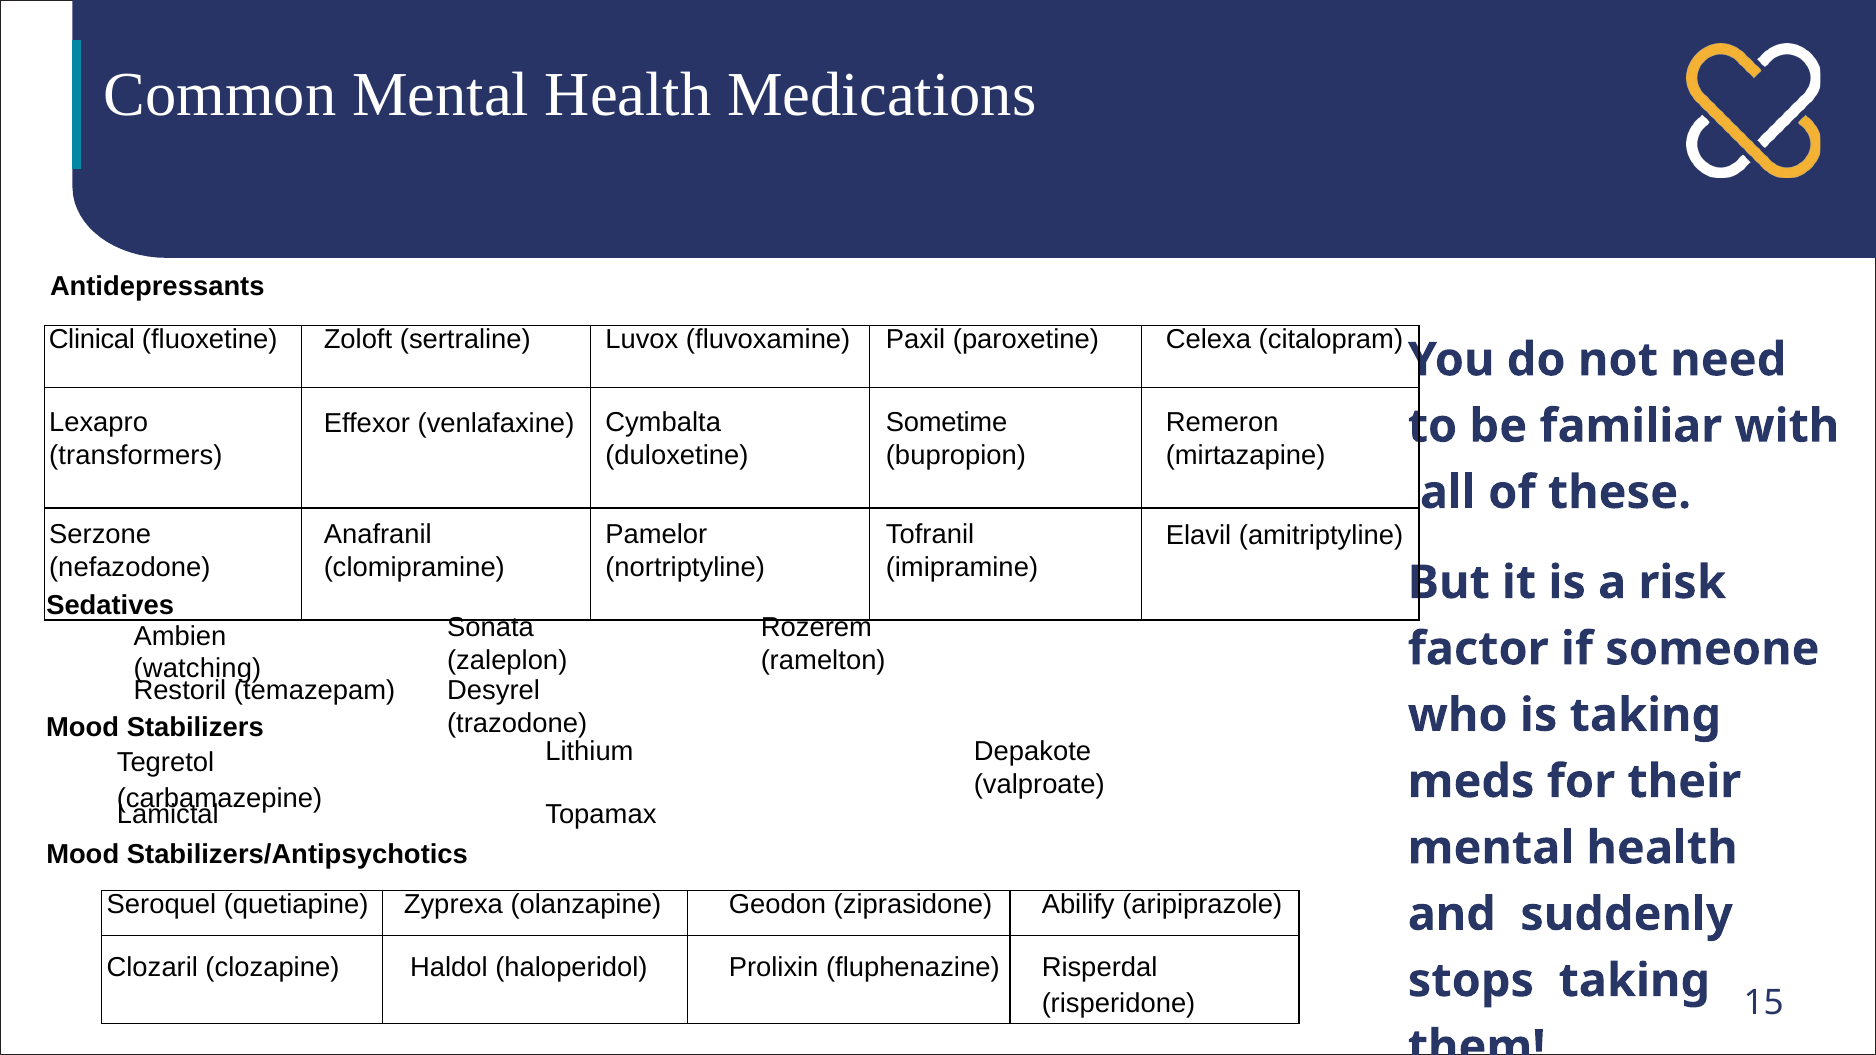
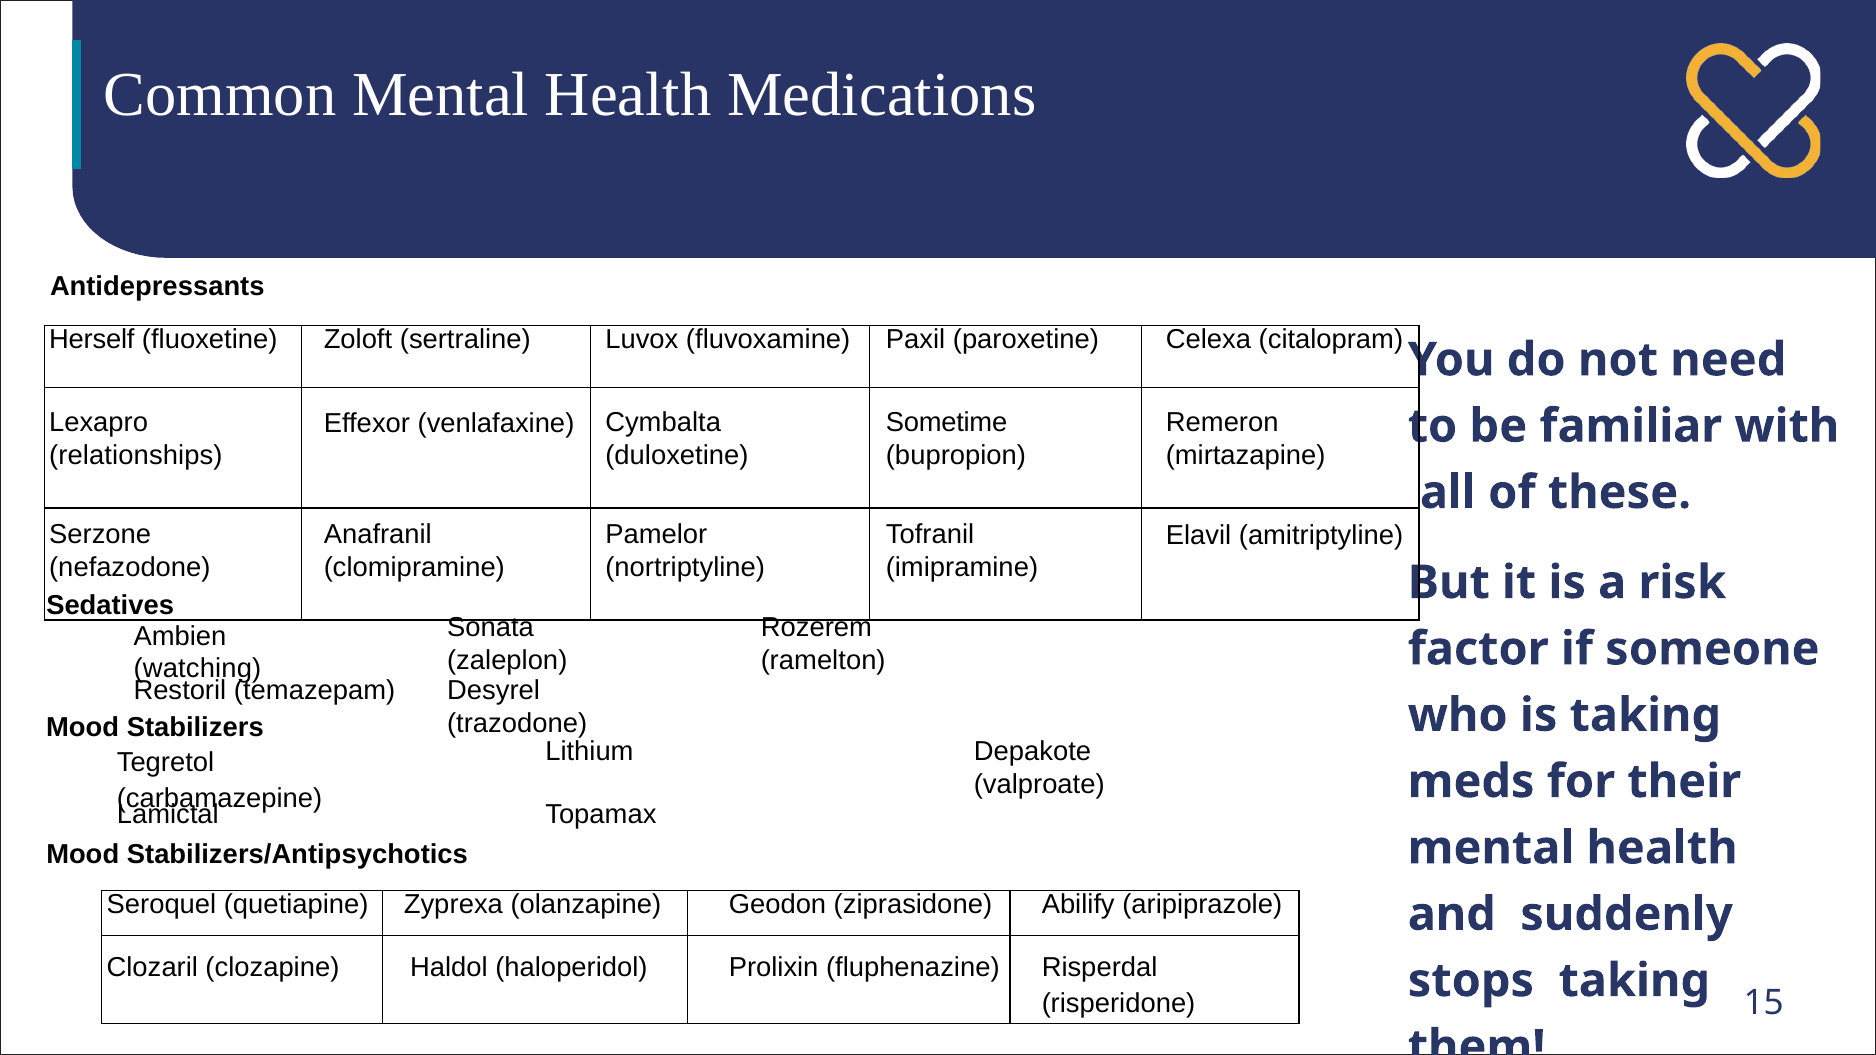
Clinical: Clinical -> Herself (92, 340)
transformers: transformers -> relationships (136, 456)
